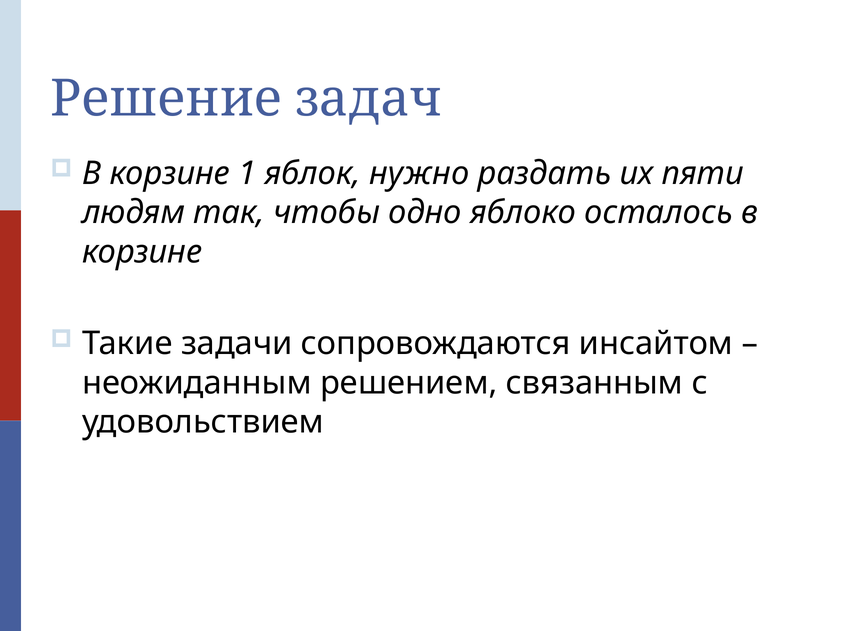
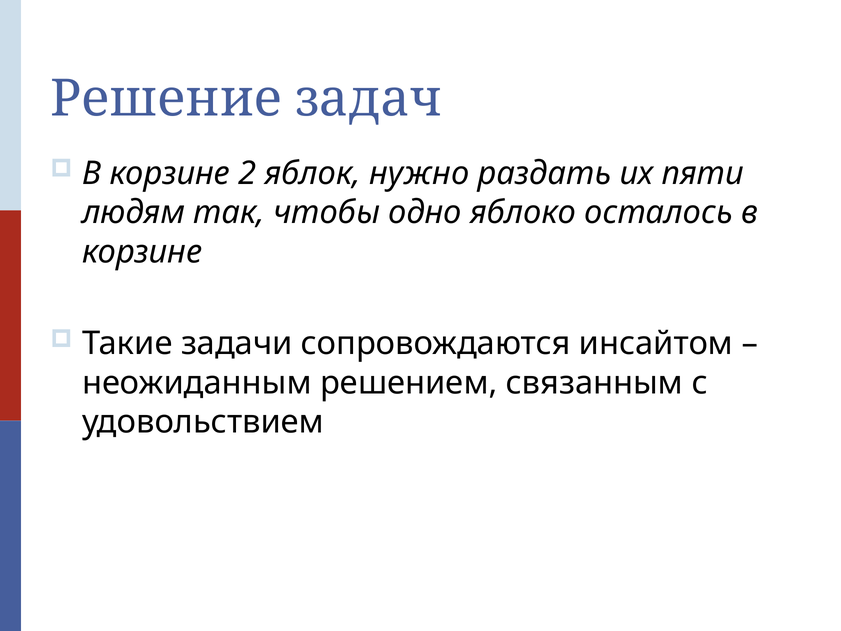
1: 1 -> 2 (247, 173)
